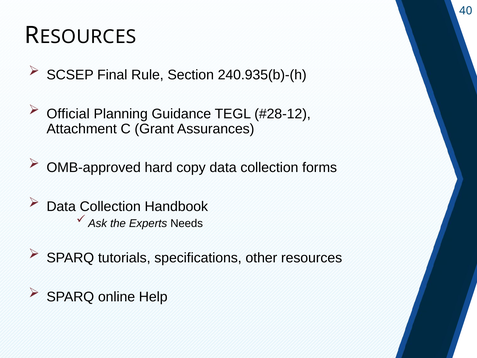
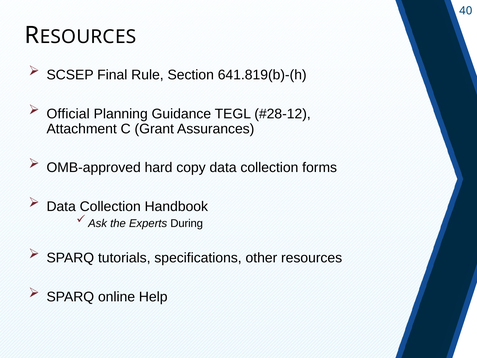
240.935(b)-(h: 240.935(b)-(h -> 641.819(b)-(h (262, 75)
Needs: Needs -> During (187, 223)
